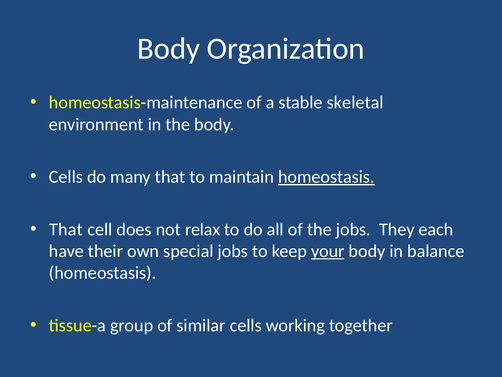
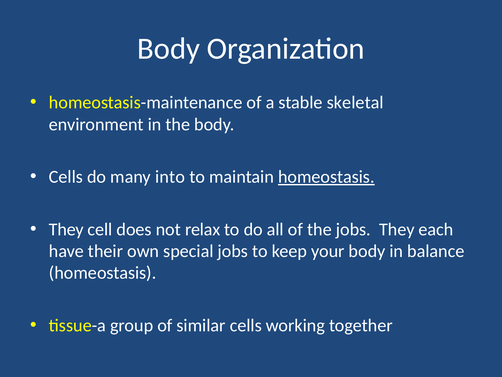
many that: that -> into (170, 177)
That: That -> They (66, 229)
your underline: present -> none (328, 251)
